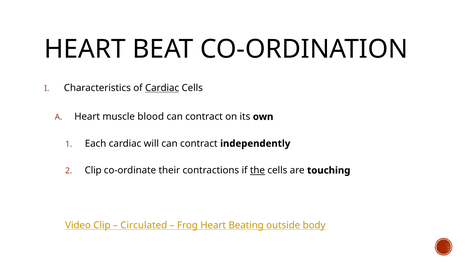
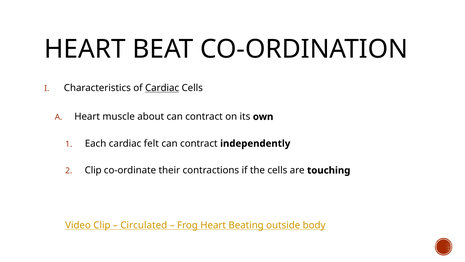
blood: blood -> about (151, 117)
will: will -> felt (151, 143)
the underline: present -> none (257, 170)
